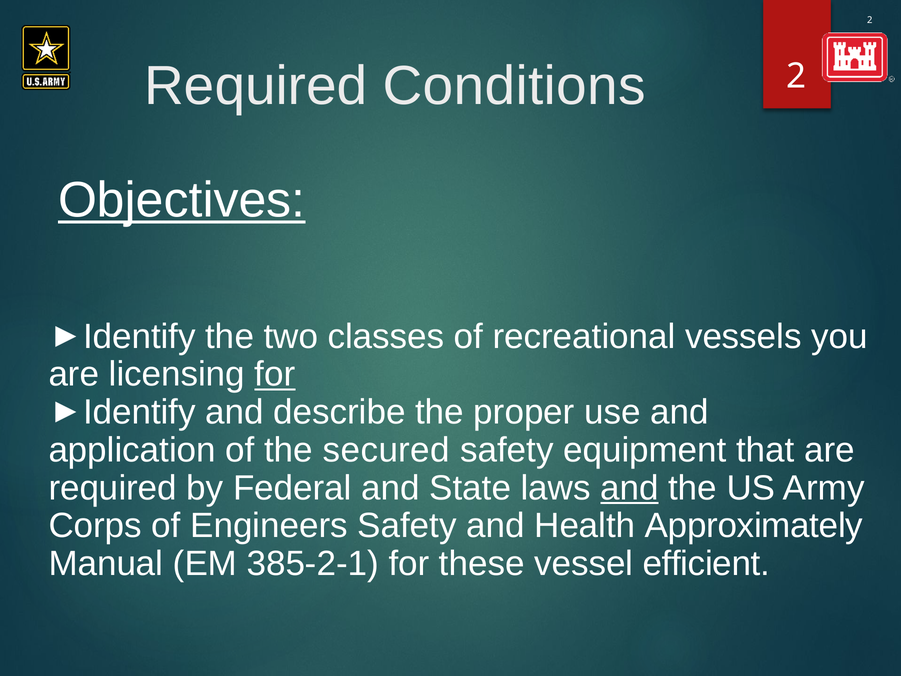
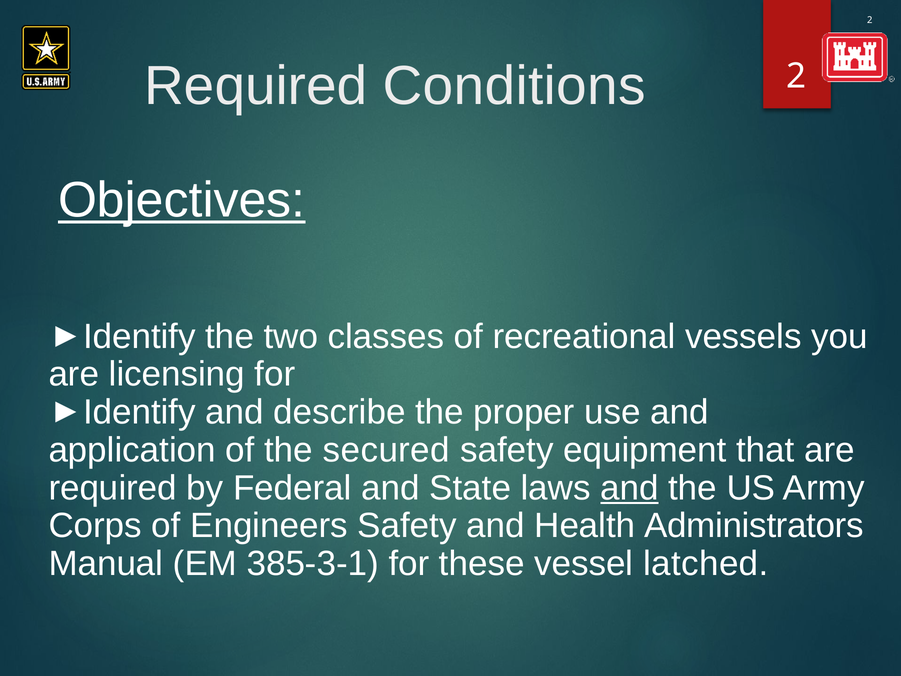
for underline: present -> none (275, 374)
Approximately: Approximately -> Administrators (754, 526)
385-2-1: 385-2-1 -> 385-3-1 (313, 564)
efficient: efficient -> latched (706, 564)
